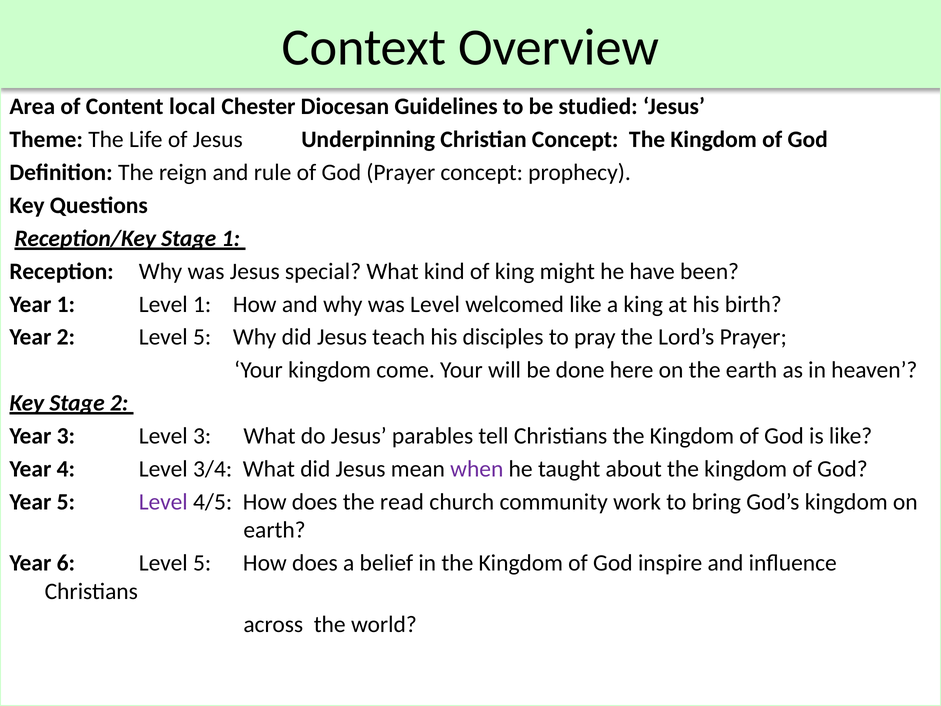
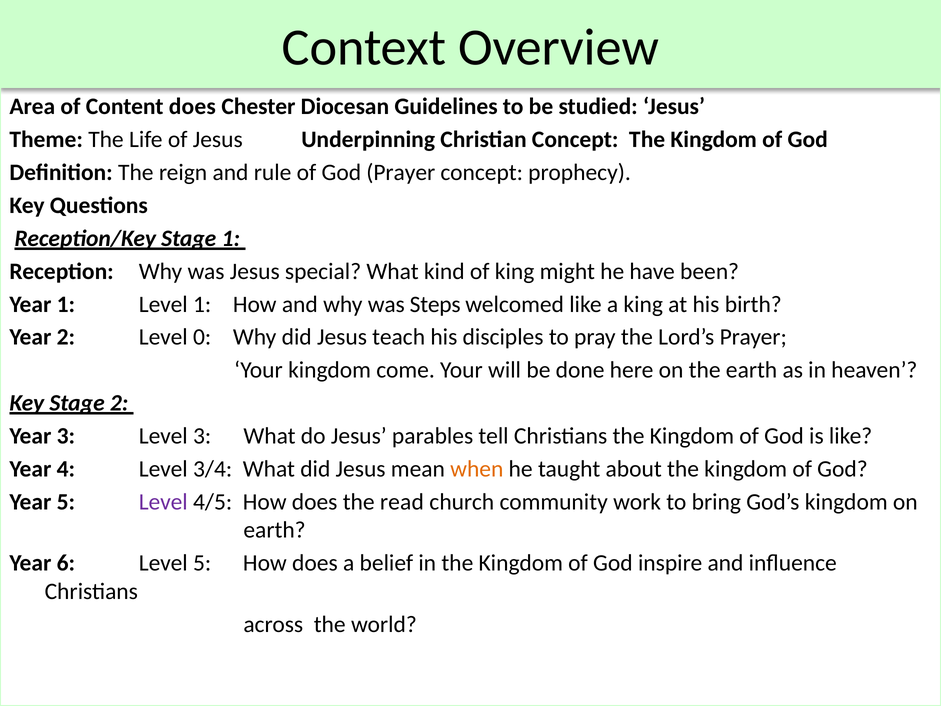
Content local: local -> does (192, 107)
was Level: Level -> Steps (435, 304)
2 Level 5: 5 -> 0 (202, 337)
when colour: purple -> orange (477, 469)
